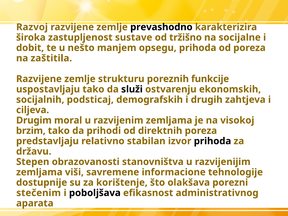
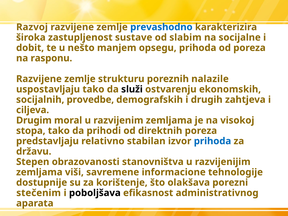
prevashodno colour: black -> blue (161, 27)
tržišno: tržišno -> slabim (185, 37)
zaštitila: zaštitila -> rasponu (51, 58)
funkcije: funkcije -> nalazile (210, 79)
podsticaj: podsticaj -> provedbe (90, 100)
brzim: brzim -> stopa (31, 131)
prihoda colour: black -> blue (213, 141)
